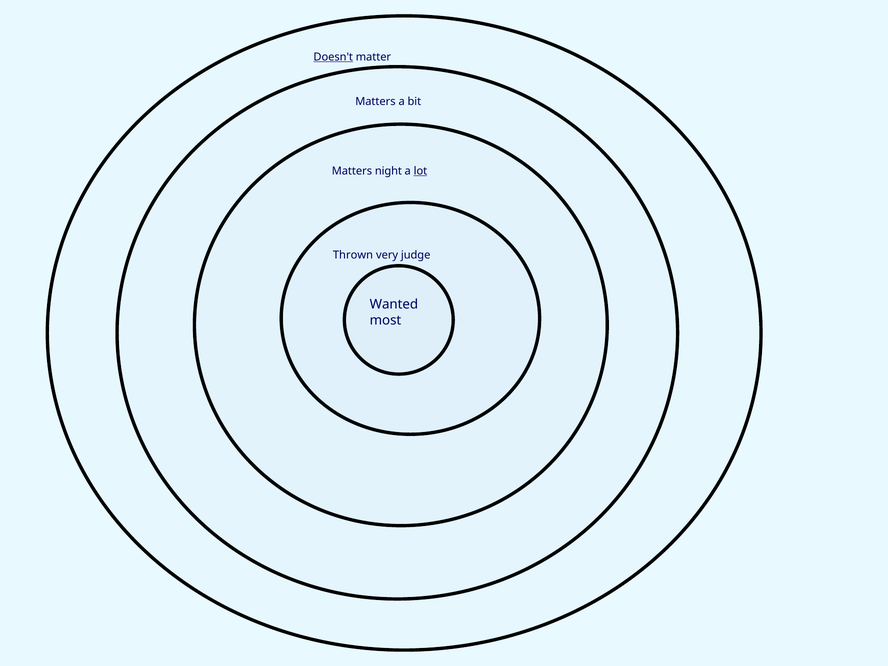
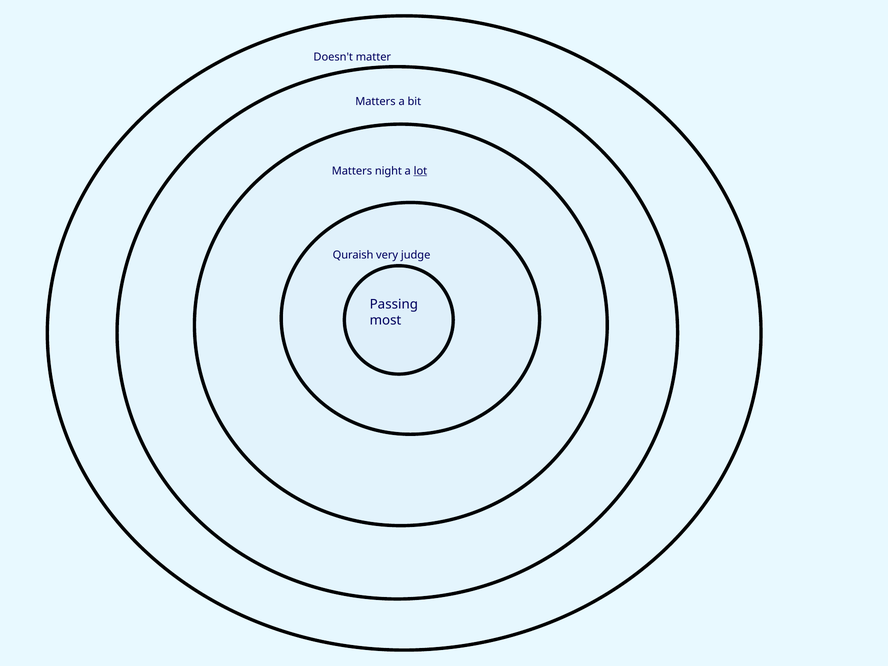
Doesn't underline: present -> none (333, 57)
Thrown: Thrown -> Quraish (353, 255)
Wanted: Wanted -> Passing (394, 305)
